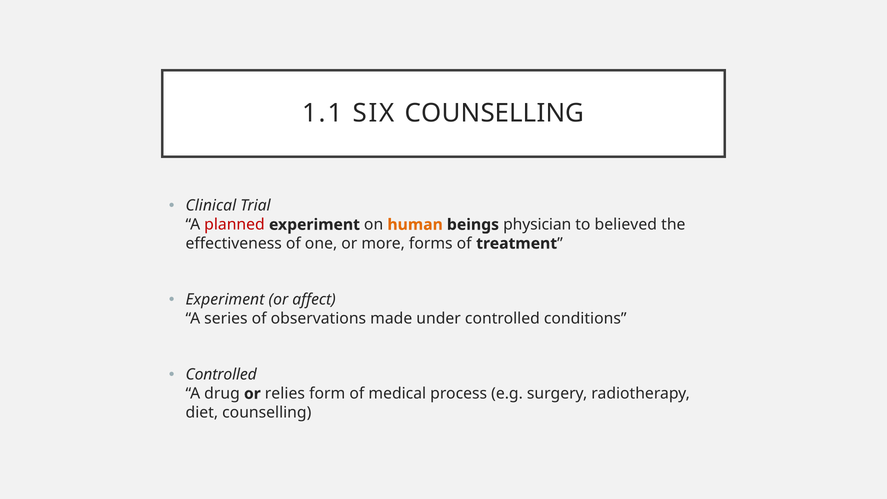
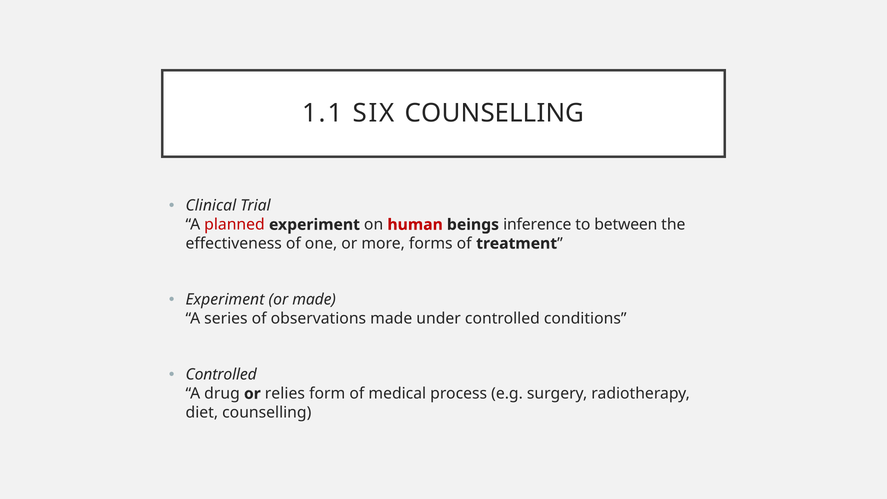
human colour: orange -> red (415, 225)
physician: physician -> inference (537, 225)
believed: believed -> between (626, 225)
or affect: affect -> made (314, 300)
